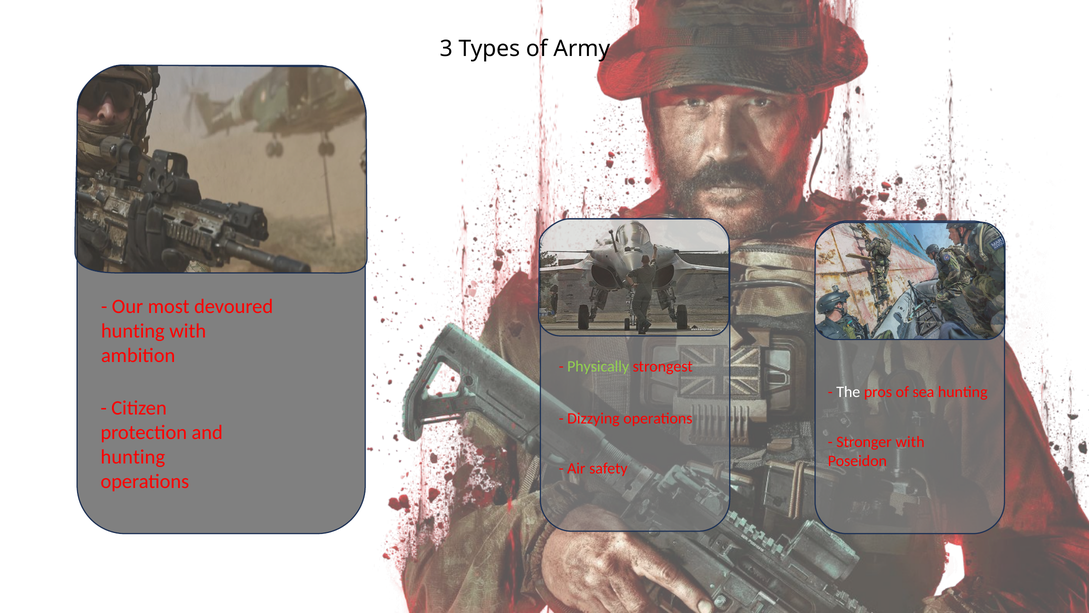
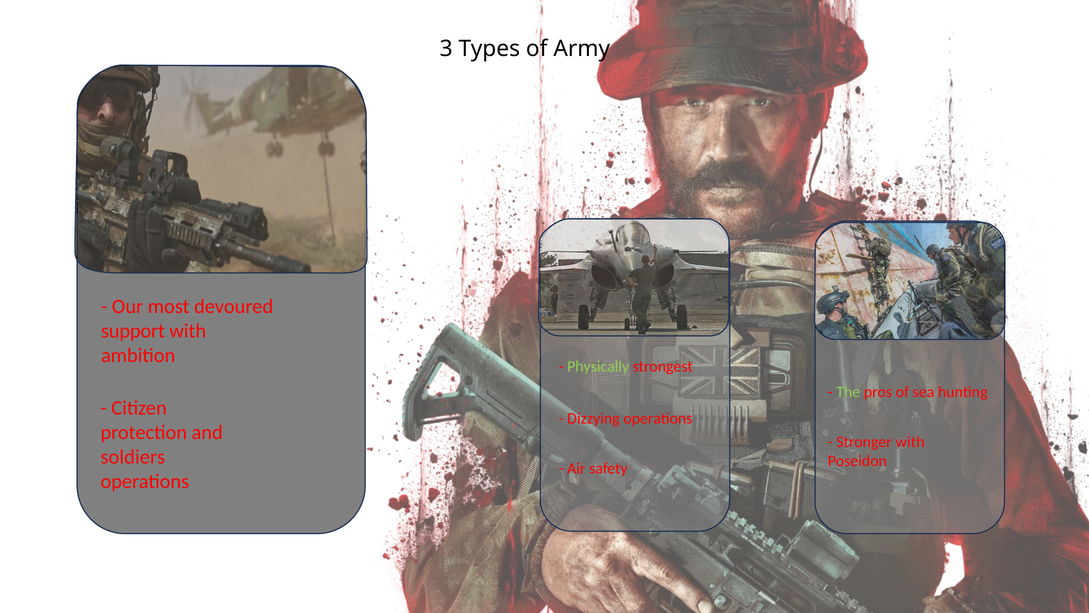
hunting: hunting -> support (133, 331)
The colour: white -> light green (848, 392)
hunting: hunting -> soldiers (133, 457)
